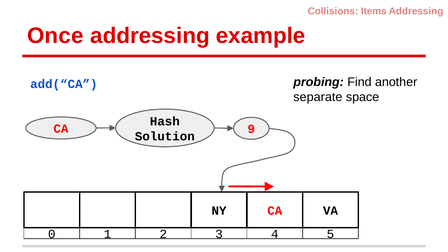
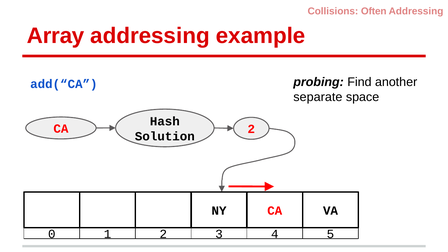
Items: Items -> Often (374, 11)
Once: Once -> Array (56, 36)
CA 9: 9 -> 2 (251, 129)
